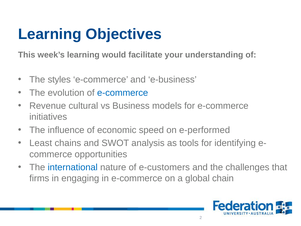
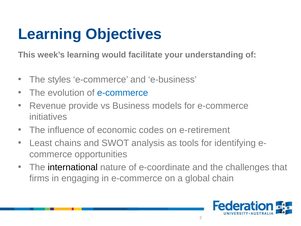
cultural: cultural -> provide (83, 106)
speed: speed -> codes (151, 130)
e-performed: e-performed -> e-retirement (205, 130)
international colour: blue -> black (73, 167)
e-customers: e-customers -> e-coordinate (164, 167)
